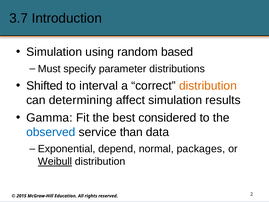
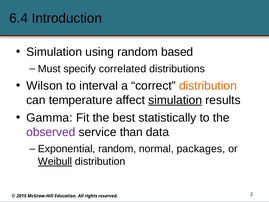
3.7: 3.7 -> 6.4 (19, 18)
parameter: parameter -> correlated (123, 69)
Shifted: Shifted -> Wilson (44, 86)
determining: determining -> temperature (81, 100)
simulation underline: none -> present (175, 100)
considered: considered -> statistically (167, 118)
observed colour: blue -> purple (51, 132)
Exponential depend: depend -> random (117, 149)
